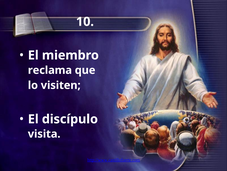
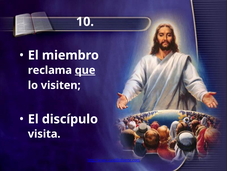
que underline: none -> present (85, 70)
